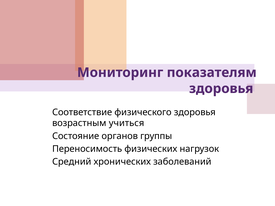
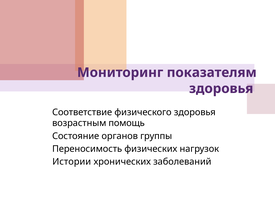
учиться: учиться -> помощь (127, 123)
Средний: Средний -> Истории (72, 162)
